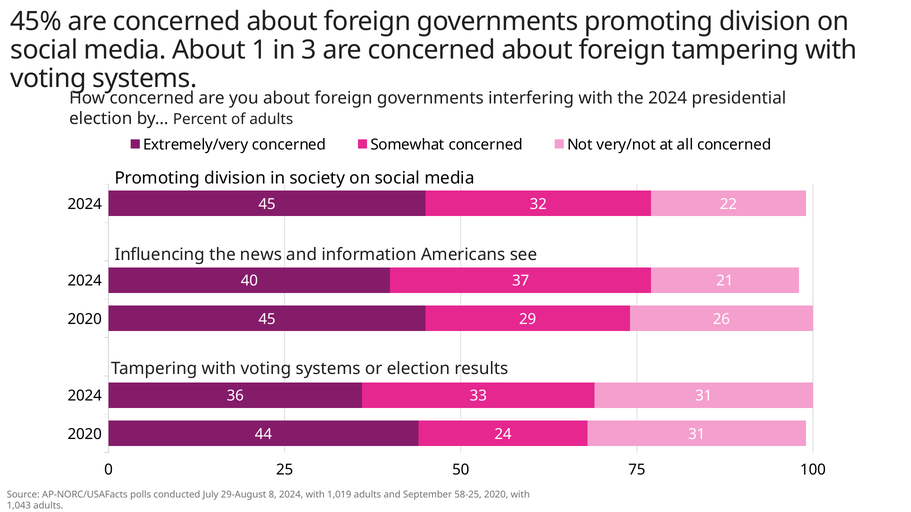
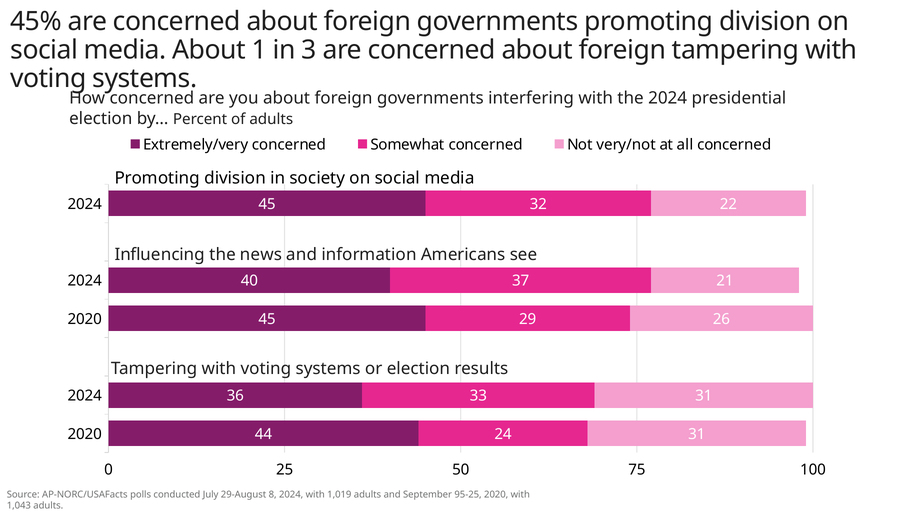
58-25: 58-25 -> 95-25 (468, 495)
